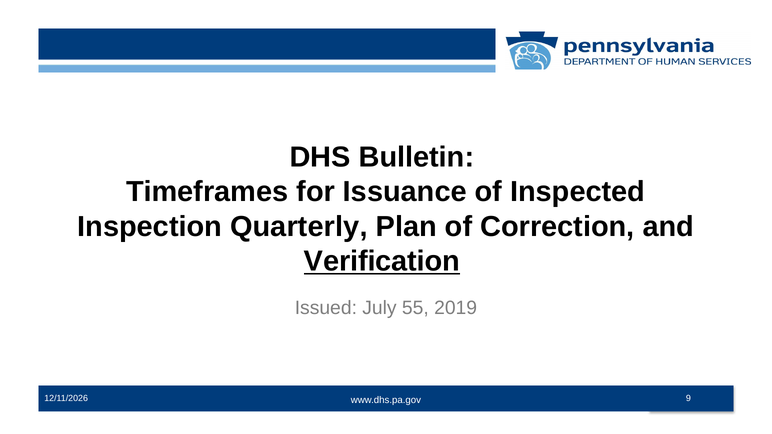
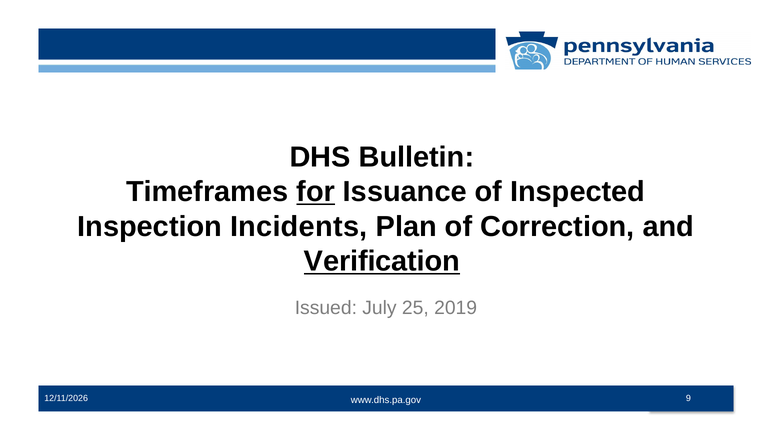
for underline: none -> present (316, 192)
Quarterly: Quarterly -> Incidents (299, 227)
55: 55 -> 25 (415, 308)
